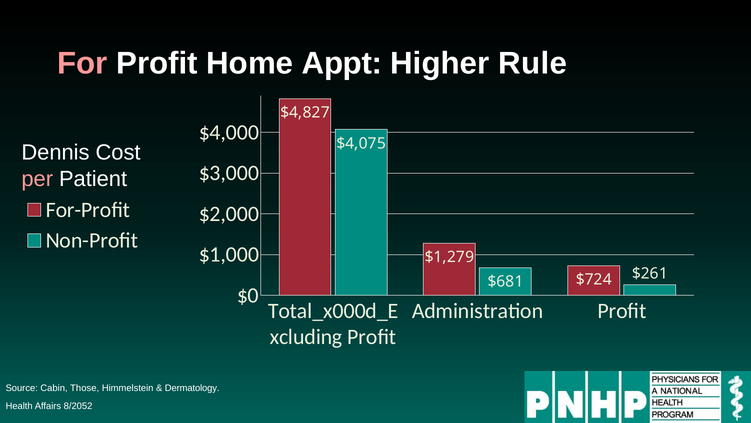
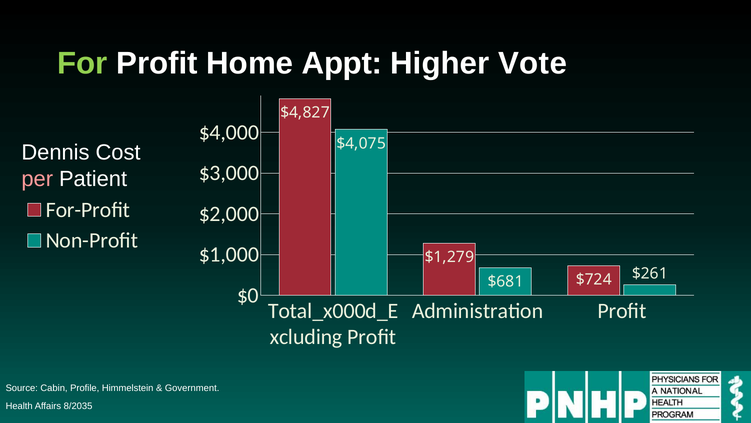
For colour: pink -> light green (82, 63)
Rule: Rule -> Vote (533, 63)
Those: Those -> Profile (85, 387)
Dermatology: Dermatology -> Government (192, 387)
8/2052: 8/2052 -> 8/2035 (78, 405)
